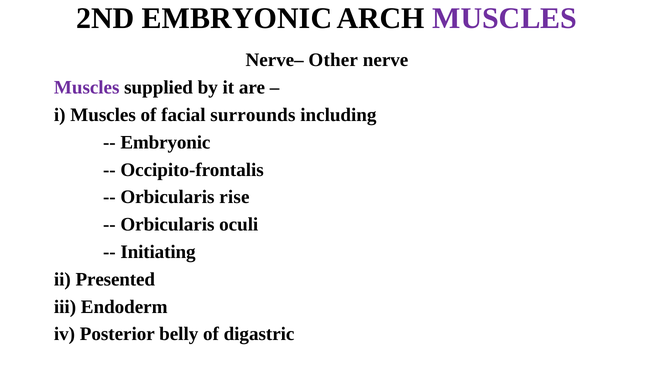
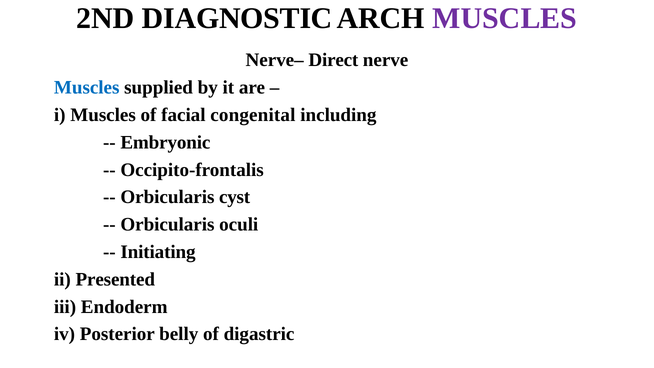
2ND EMBRYONIC: EMBRYONIC -> DIAGNOSTIC (237, 18)
Other: Other -> Direct (333, 60)
Muscles colour: purple -> blue (87, 88)
surrounds: surrounds -> congenital (253, 115)
rise: rise -> cyst (235, 197)
